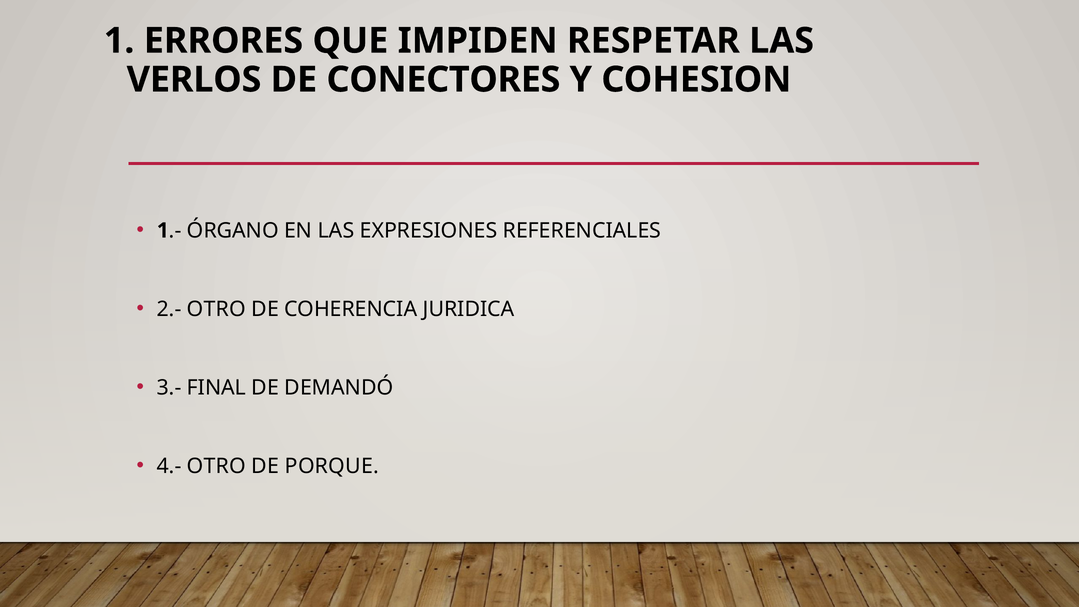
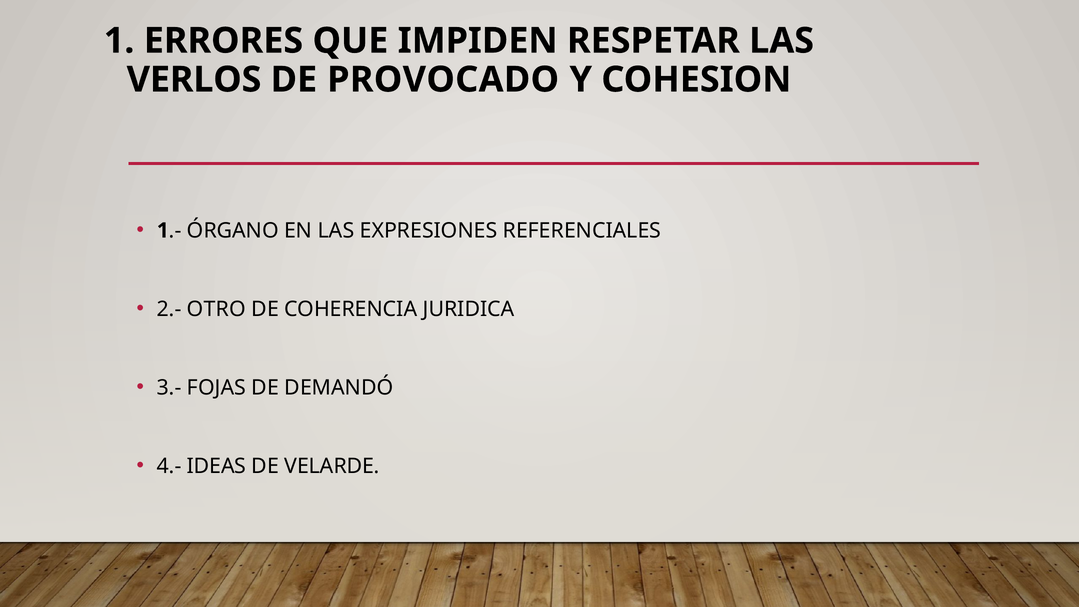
CONECTORES: CONECTORES -> PROVOCADO (443, 80)
FINAL: FINAL -> FOJAS (216, 388)
4.- OTRO: OTRO -> IDEAS (217, 466)
PORQUE: PORQUE -> VELARDE (332, 466)
